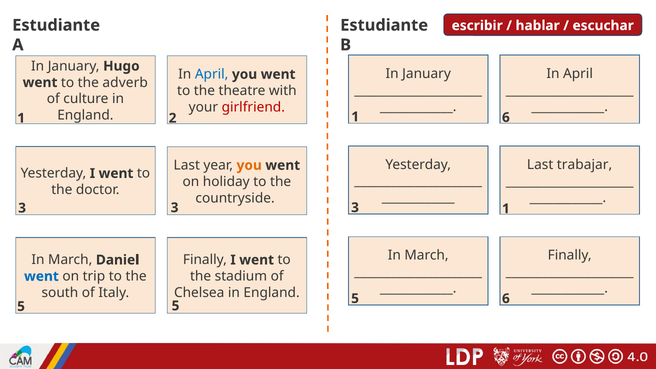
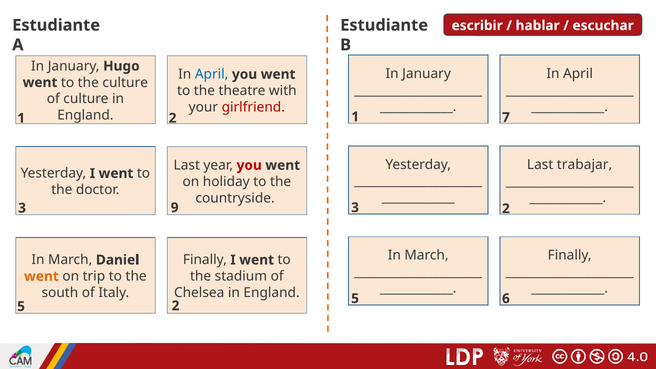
the adverb: adverb -> culture (125, 82)
1 6: 6 -> 7 (506, 117)
you colour: orange -> red (249, 165)
3 1: 1 -> 2 (506, 209)
3 3: 3 -> 9 (175, 208)
went colour: blue -> orange (41, 276)
5 5: 5 -> 2 (176, 306)
